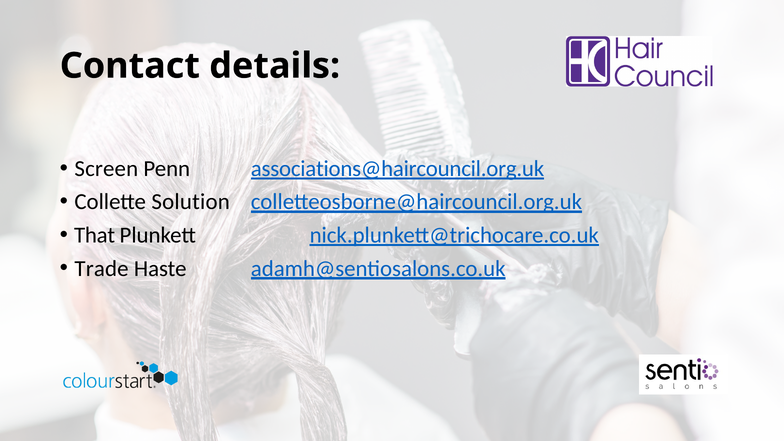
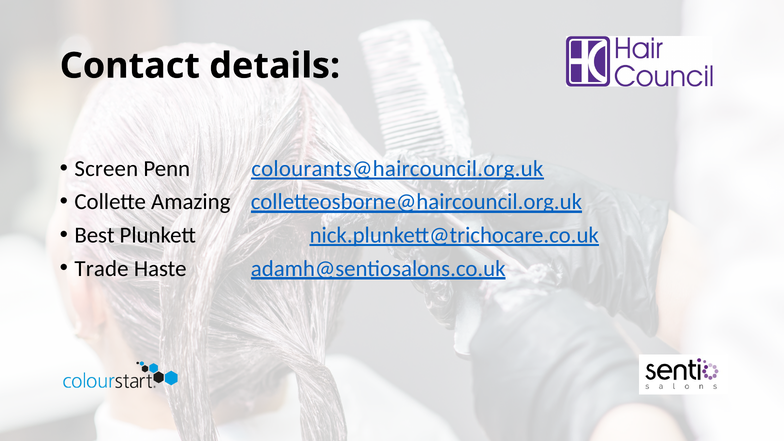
associations@haircouncil.org.uk: associations@haircouncil.org.uk -> colourants@haircouncil.org.uk (397, 169)
Solution: Solution -> Amazing (191, 202)
That: That -> Best (95, 235)
